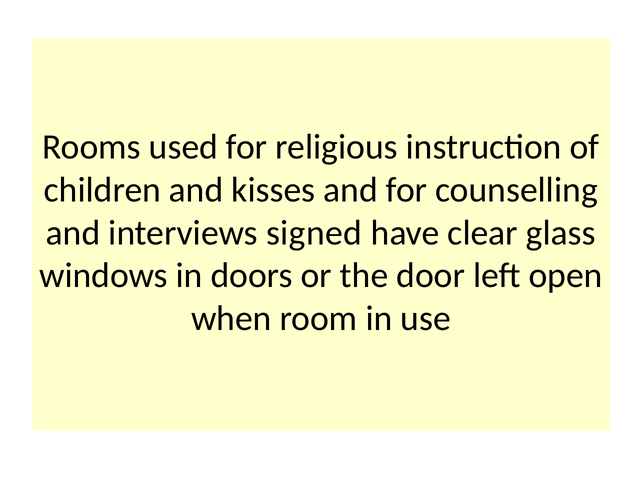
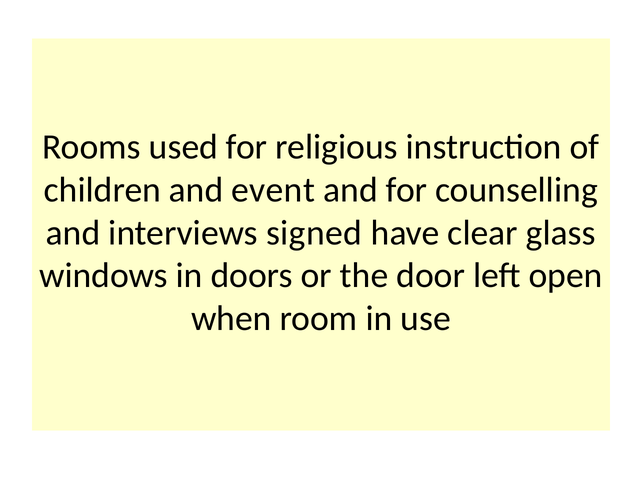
kisses: kisses -> event (273, 190)
